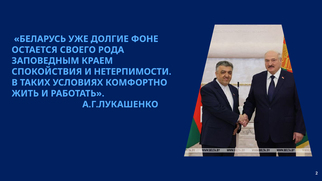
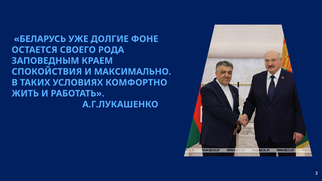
НЕТЕРПИМОСТИ: НЕТЕРПИМОСТИ -> МАКСИМАЛЬНО (133, 72)
